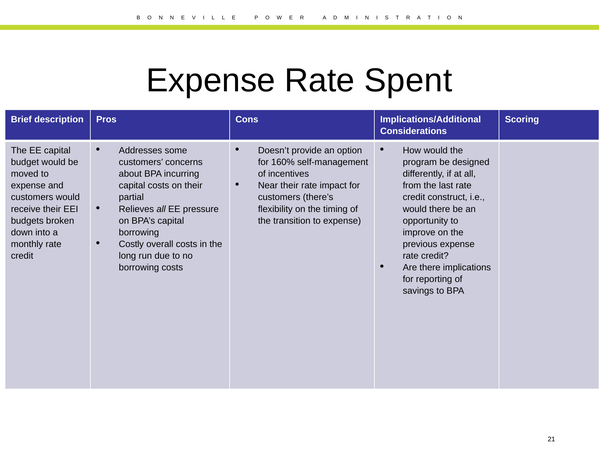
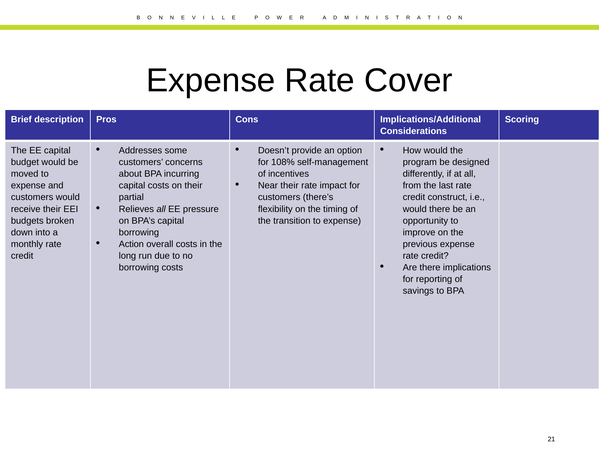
Spent: Spent -> Cover (408, 81)
160%: 160% -> 108% (283, 162)
Costly: Costly -> Action (131, 244)
